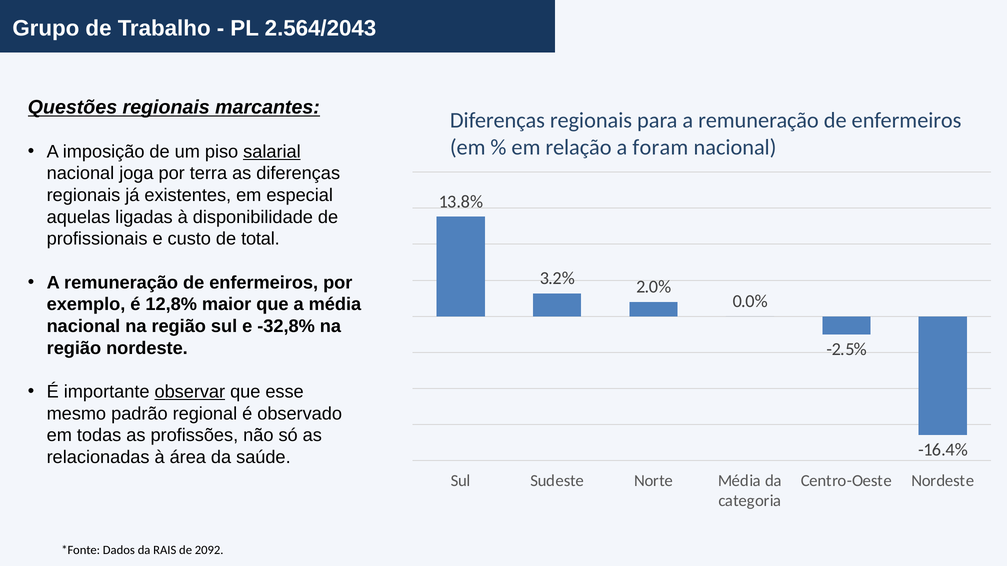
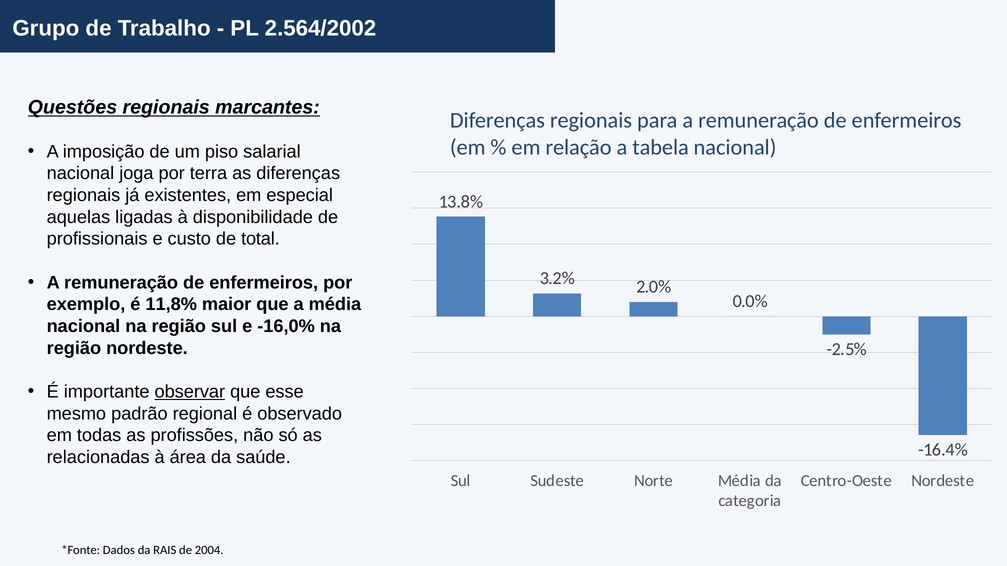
2.564/2043: 2.564/2043 -> 2.564/2002 (321, 28)
foram: foram -> tabela (661, 147)
salarial underline: present -> none (272, 152)
12,8%: 12,8% -> 11,8% (171, 305)
-32,8%: -32,8% -> -16,0% (286, 327)
2092: 2092 -> 2004 (209, 550)
